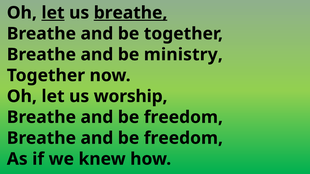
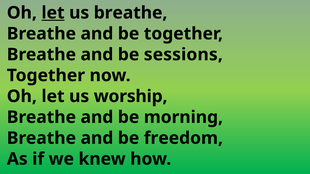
breathe underline: present -> none (131, 13)
ministry: ministry -> sessions (183, 55)
freedom: freedom -> morning (183, 117)
